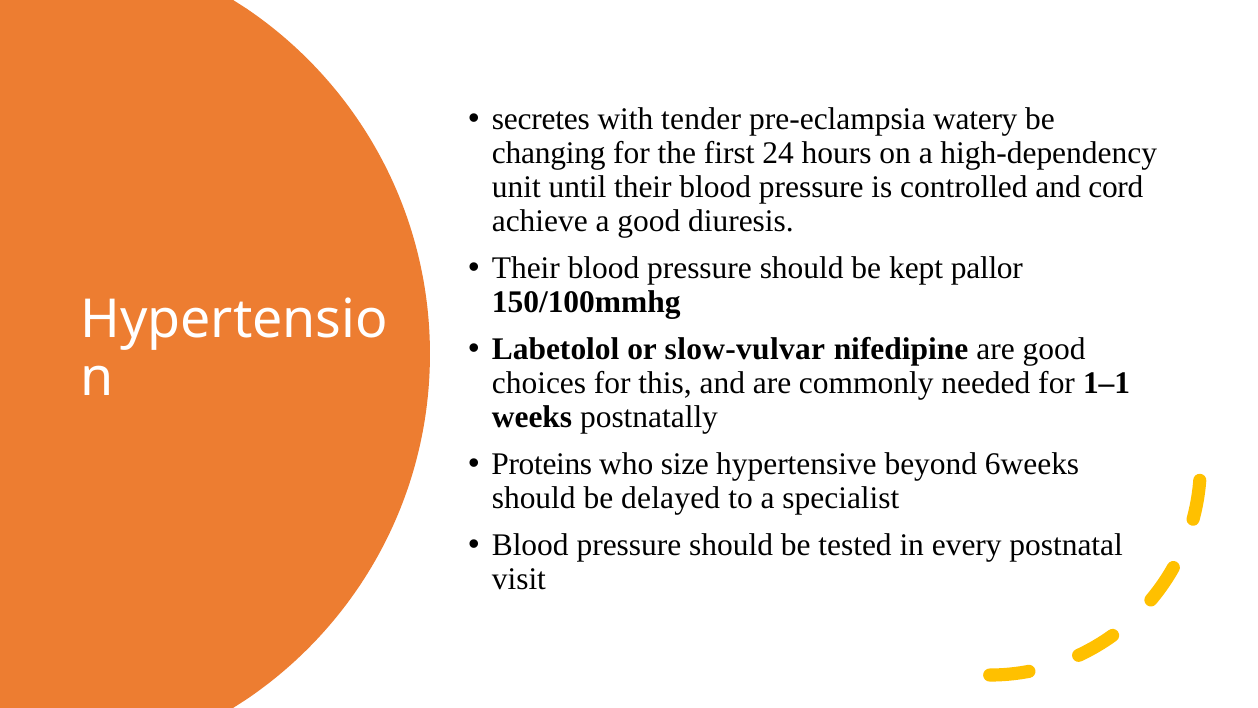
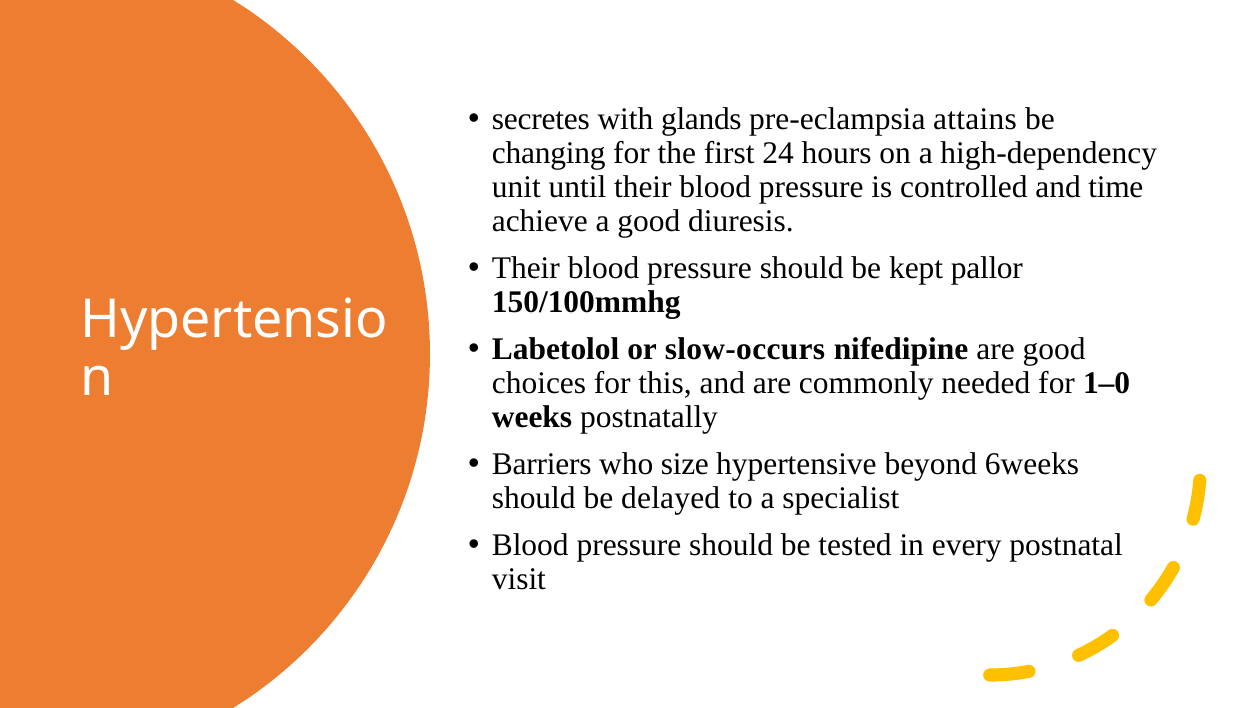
tender: tender -> glands (701, 119)
watery: watery -> attains (975, 119)
cord: cord -> time (1116, 187)
slow-vulvar: slow-vulvar -> slow-occurs (745, 349)
1–1: 1–1 -> 1–0 (1107, 383)
Proteins: Proteins -> Barriers (542, 464)
